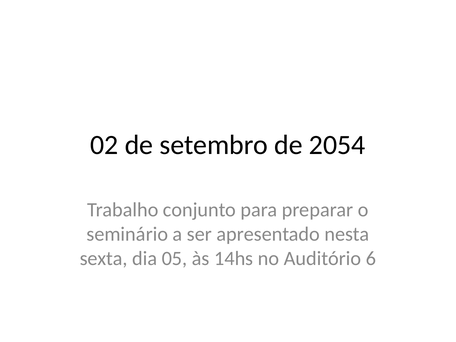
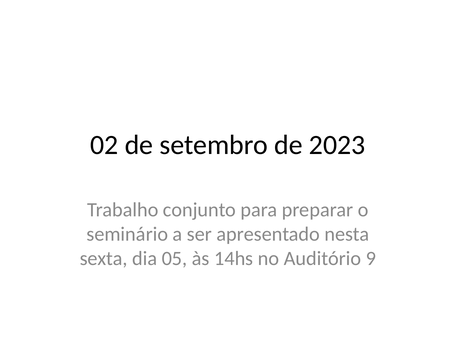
2054: 2054 -> 2023 (337, 145)
6: 6 -> 9 (371, 258)
